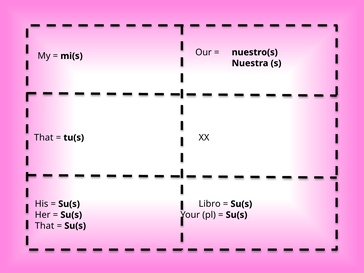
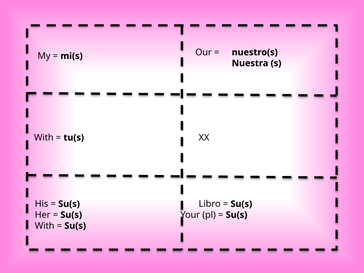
That: That -> With (44, 138)
That: That -> With (45, 226)
